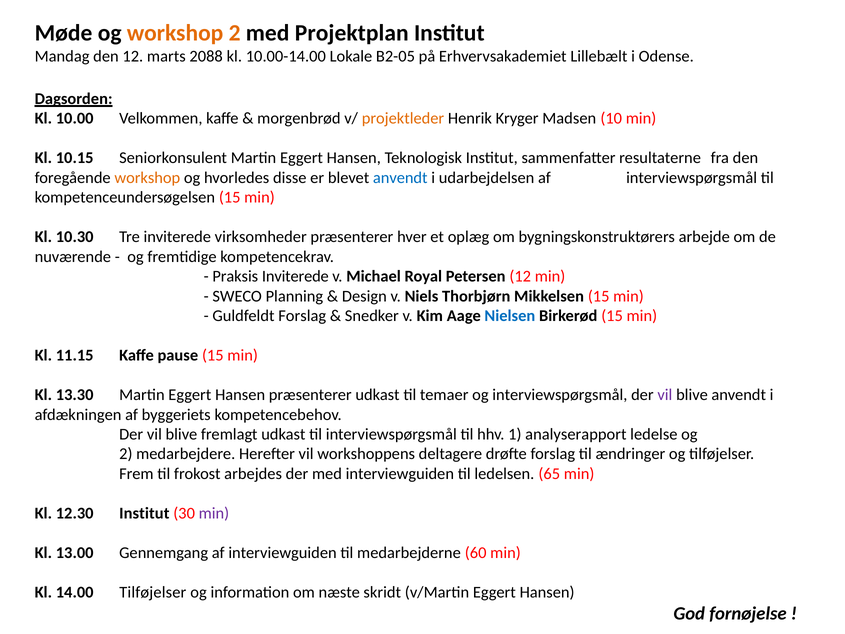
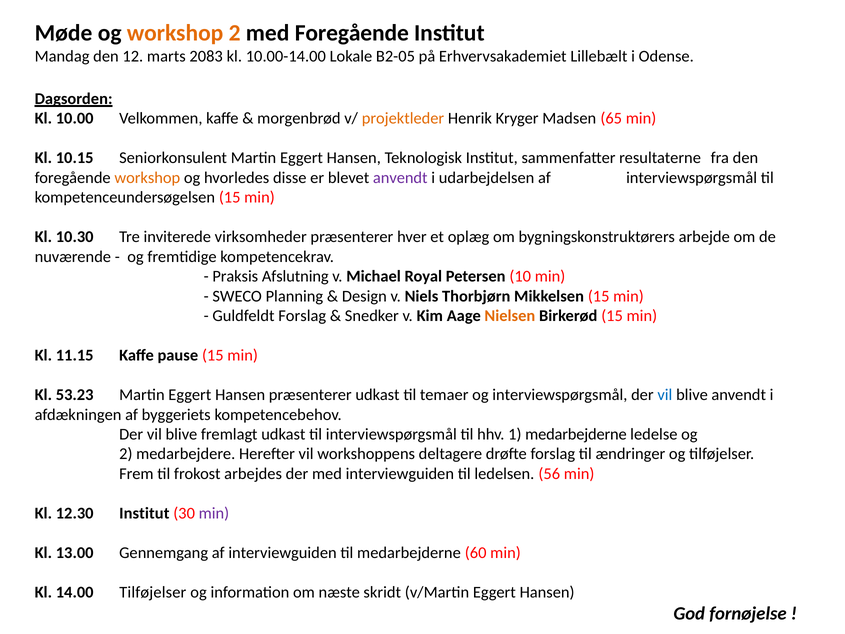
med Projektplan: Projektplan -> Foregående (352, 33)
2088: 2088 -> 2083 (206, 57)
10: 10 -> 65 (611, 118)
anvendt colour: blue -> purple (400, 178)
Praksis Inviterede: Inviterede -> Afslutning (295, 276)
Petersen 12: 12 -> 10 (520, 276)
Nielsen colour: blue -> orange (510, 316)
13.30: 13.30 -> 53.23 (75, 395)
vil colour: purple -> blue (665, 395)
1 analyserapport: analyserapport -> medarbejderne (576, 434)
65: 65 -> 56 (549, 474)
